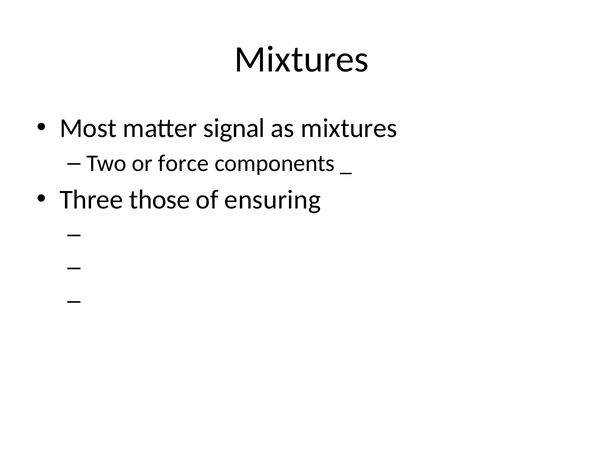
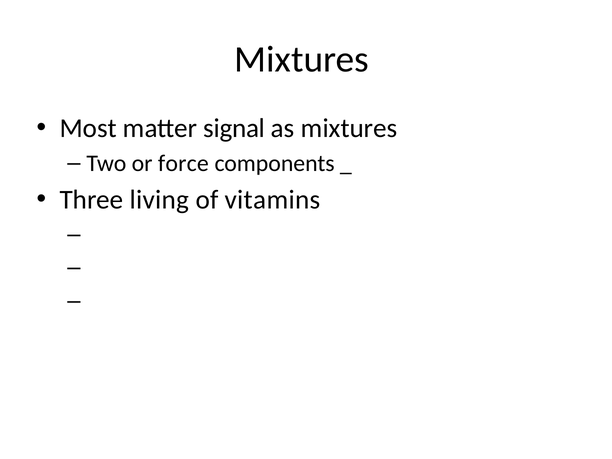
those: those -> living (159, 200)
ensuring: ensuring -> vitamins (273, 200)
